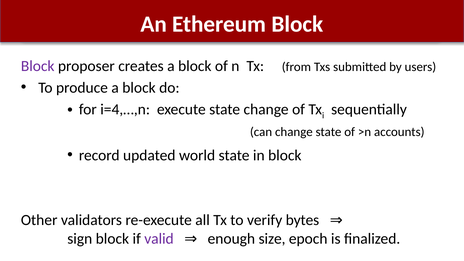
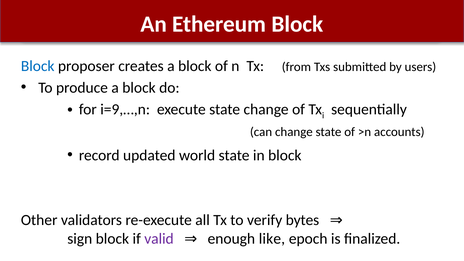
Block colour: purple -> blue (38, 66)
i=4,…,n: i=4,…,n -> i=9,…,n (125, 109)
size: size -> like (272, 239)
